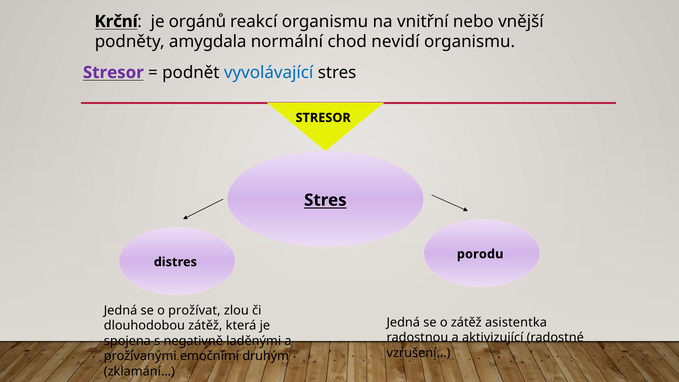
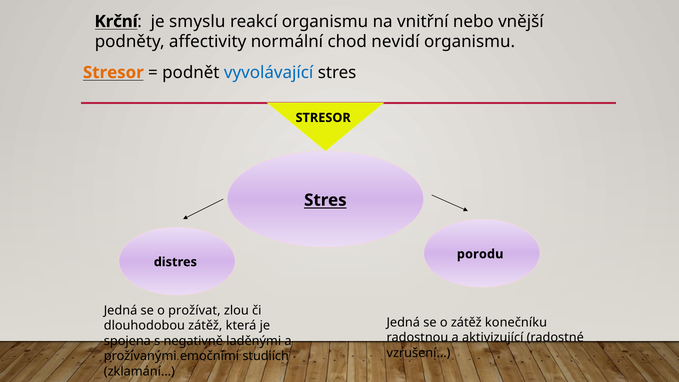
orgánů: orgánů -> smyslu (197, 21)
amygdala: amygdala -> affectivity (208, 42)
Stresor colour: purple -> orange (113, 72)
asistentka: asistentka -> konečníku (516, 322)
druhým: druhým -> studiích (266, 356)
